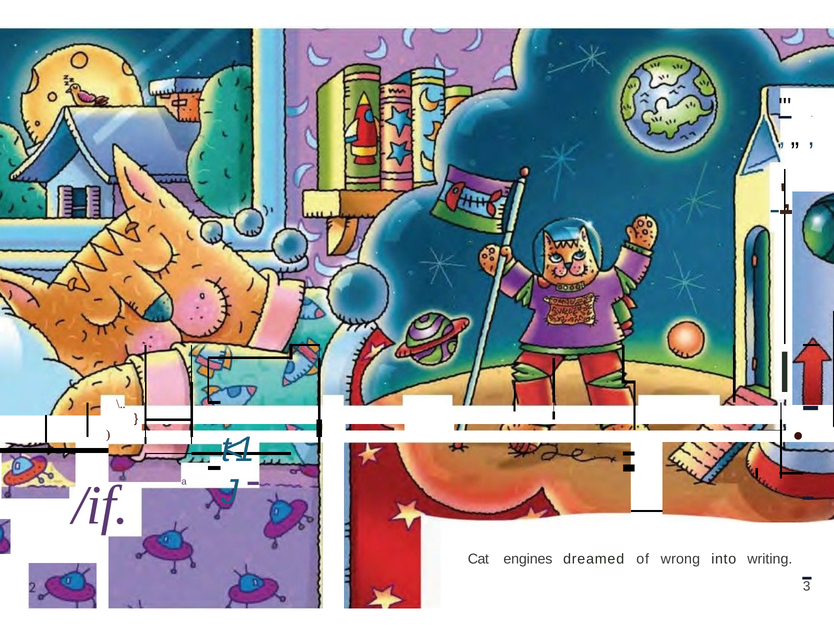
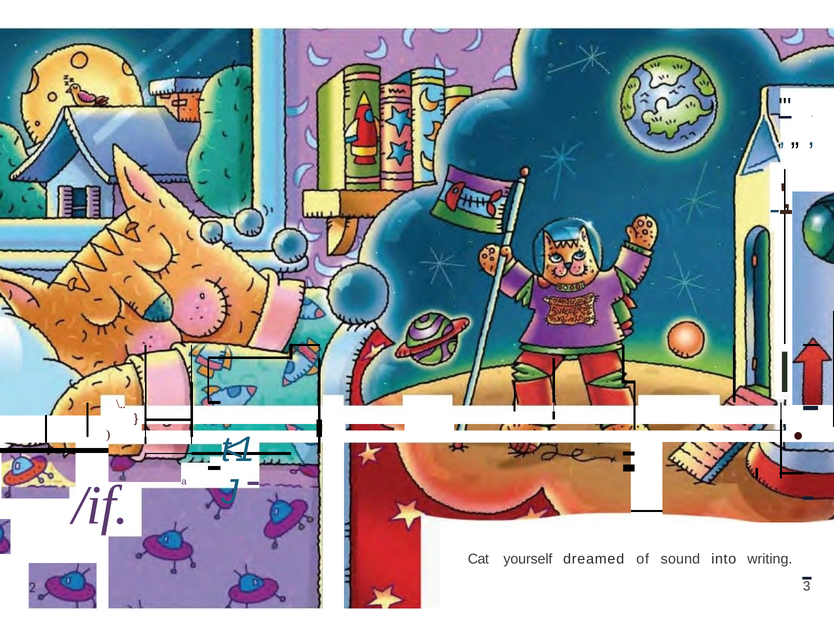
engines: engines -> yourself (528, 560)
wrong: wrong -> sound (680, 560)
